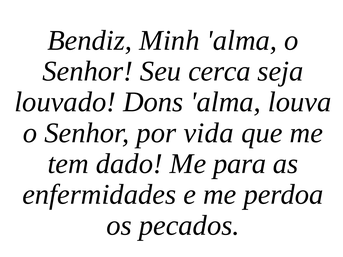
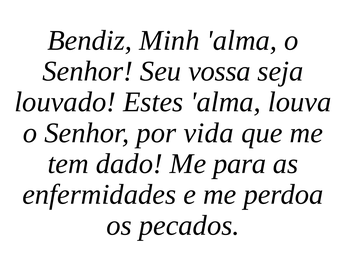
cerca: cerca -> vossa (219, 71)
Dons: Dons -> Estes (153, 102)
